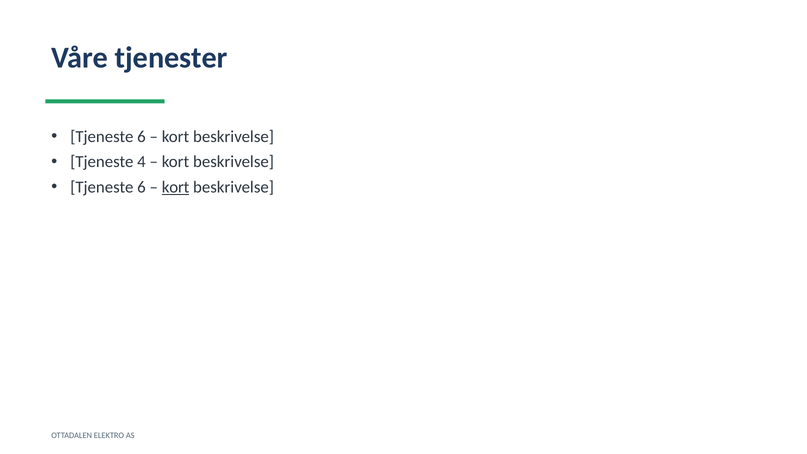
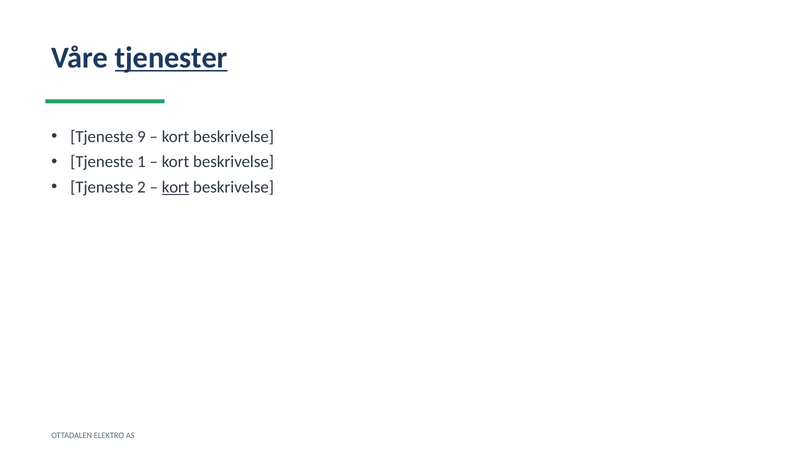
tjenester underline: none -> present (171, 58)
6: 6 -> 9 (141, 137)
4: 4 -> 1 (141, 162)
6: 6 -> 2 (141, 187)
